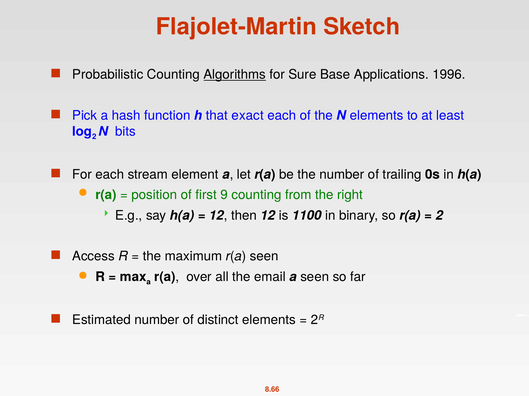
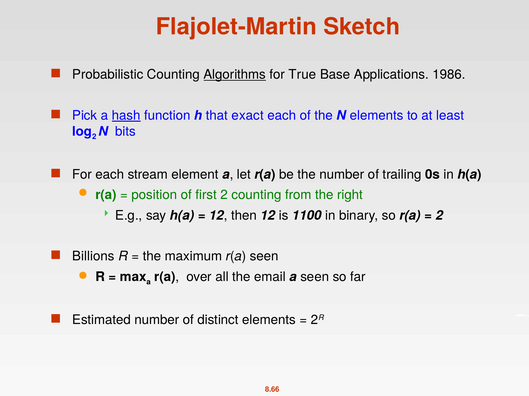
Sure: Sure -> True (302, 75)
1996: 1996 -> 1986 (449, 75)
hash underline: none -> present (126, 116)
first 9: 9 -> 2 (224, 195)
Access: Access -> Billions (93, 257)
